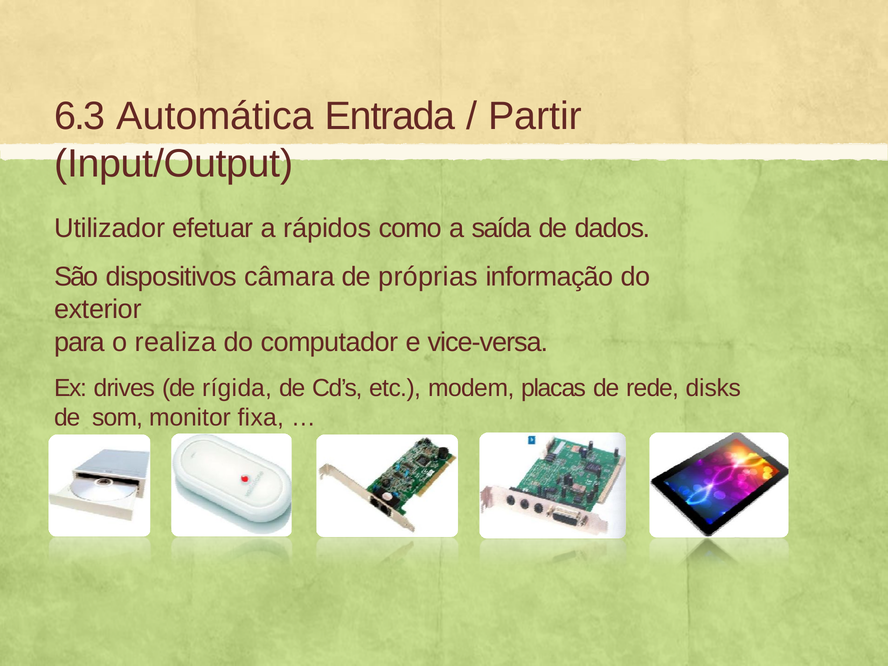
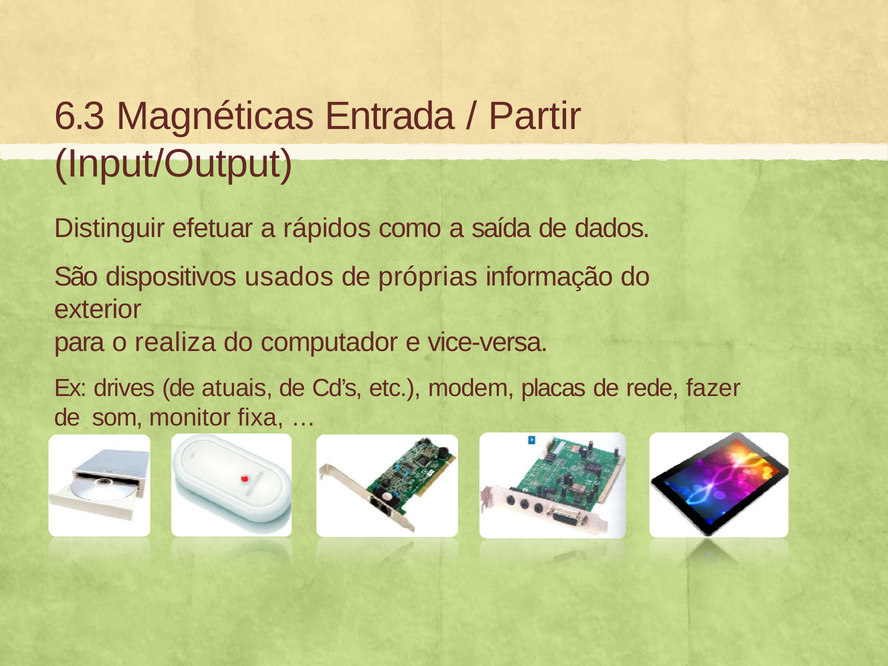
Automática: Automática -> Magnéticas (215, 116)
Utilizador: Utilizador -> Distinguir (110, 228)
câmara: câmara -> usados (289, 277)
rígida: rígida -> atuais (238, 388)
disks: disks -> fazer (713, 388)
